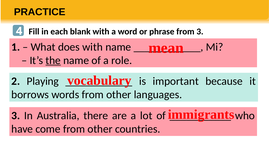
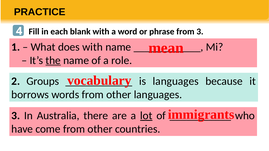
Playing: Playing -> Groups (43, 81)
is important: important -> languages (176, 81)
lot underline: none -> present (146, 116)
